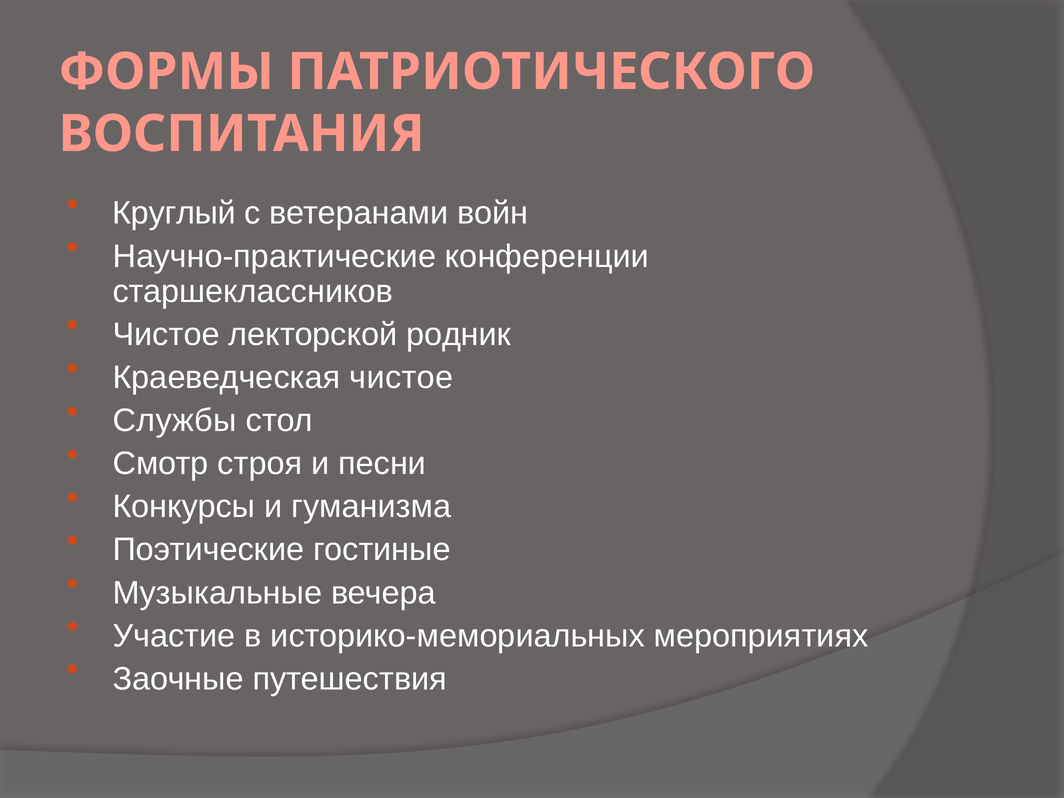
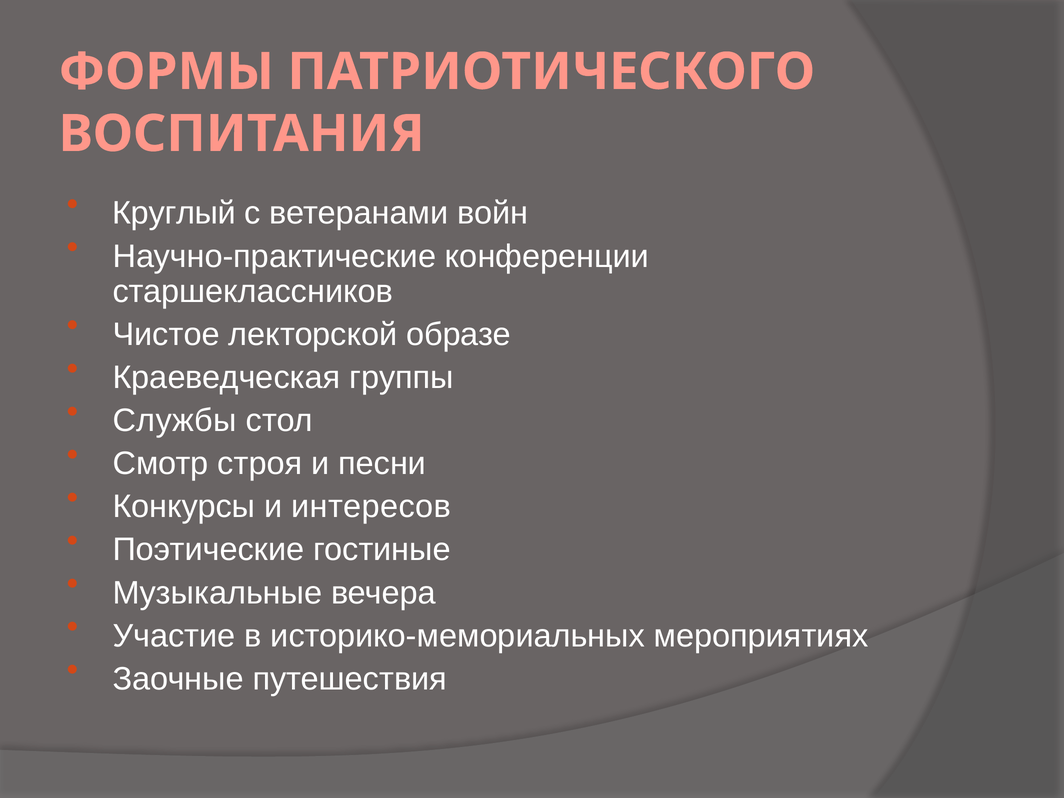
родник: родник -> образе (459, 334)
Краеведческая чистое: чистое -> группы (401, 378)
гуманизма: гуманизма -> интересов (371, 507)
